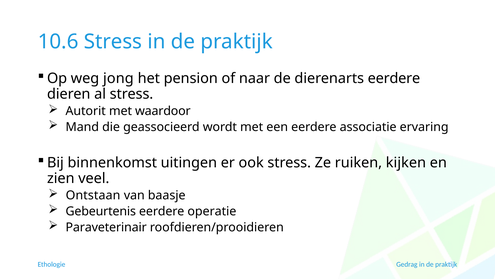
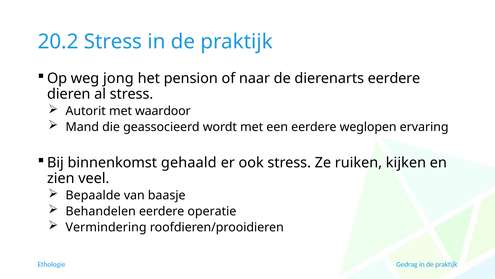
10.6: 10.6 -> 20.2 (58, 42)
associatie: associatie -> weglopen (368, 127)
uitingen: uitingen -> gehaald (189, 162)
Ontstaan: Ontstaan -> Bepaalde (93, 195)
Gebeurtenis: Gebeurtenis -> Behandelen (101, 211)
Paraveterinair: Paraveterinair -> Vermindering (106, 227)
